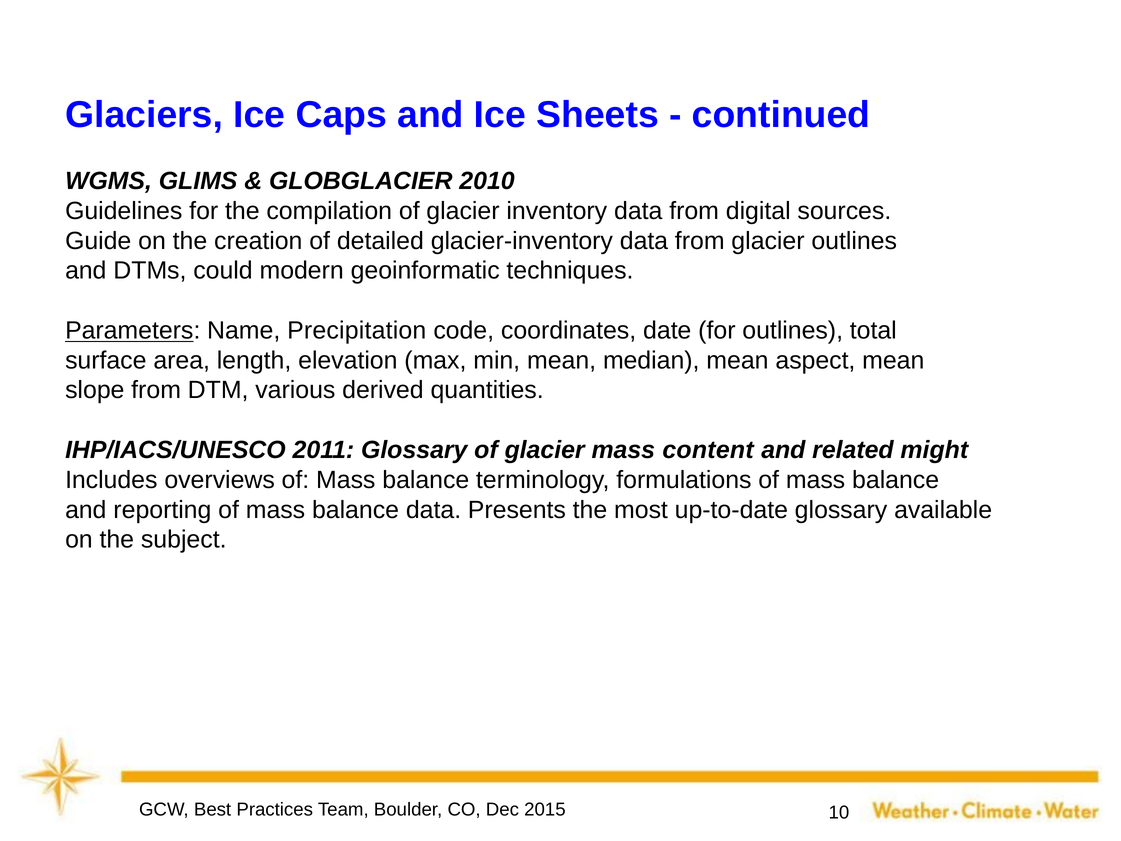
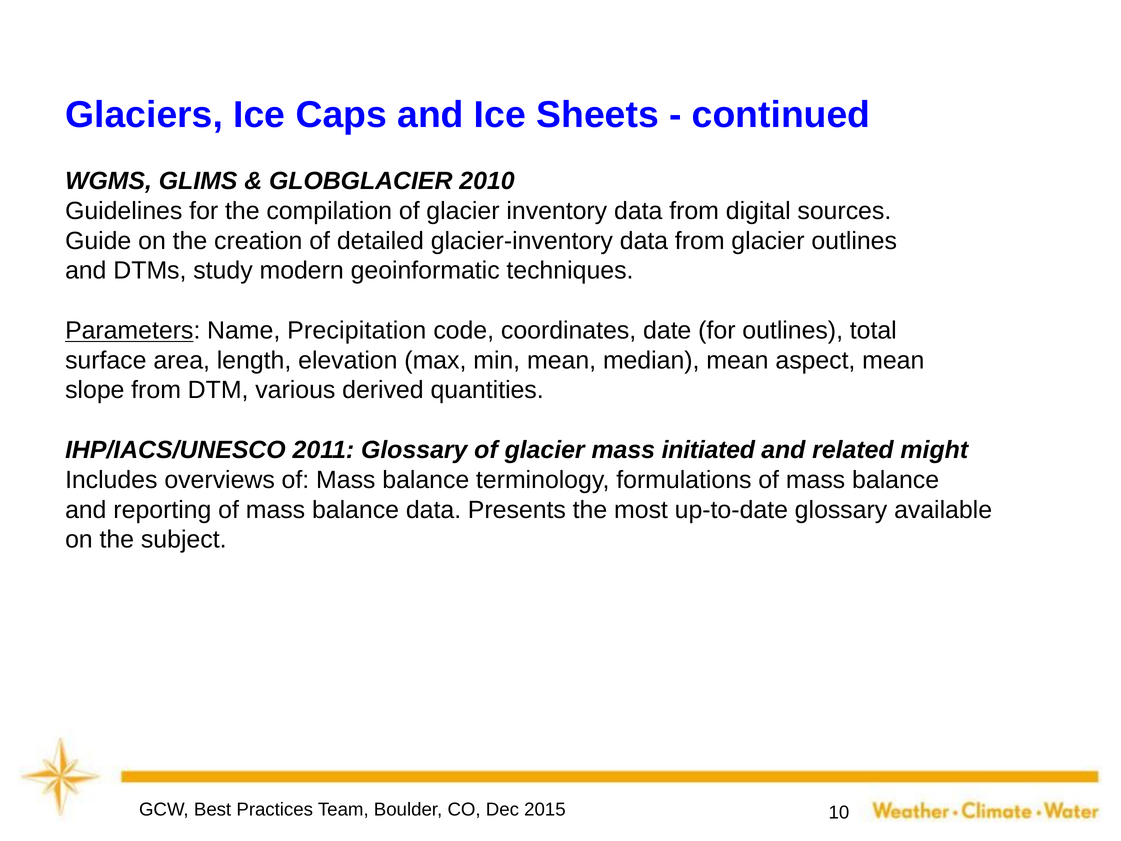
could: could -> study (223, 271)
content: content -> initiated (708, 450)
